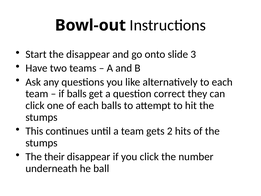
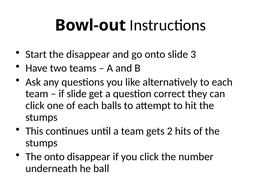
if balls: balls -> slide (77, 94)
The their: their -> onto (54, 157)
